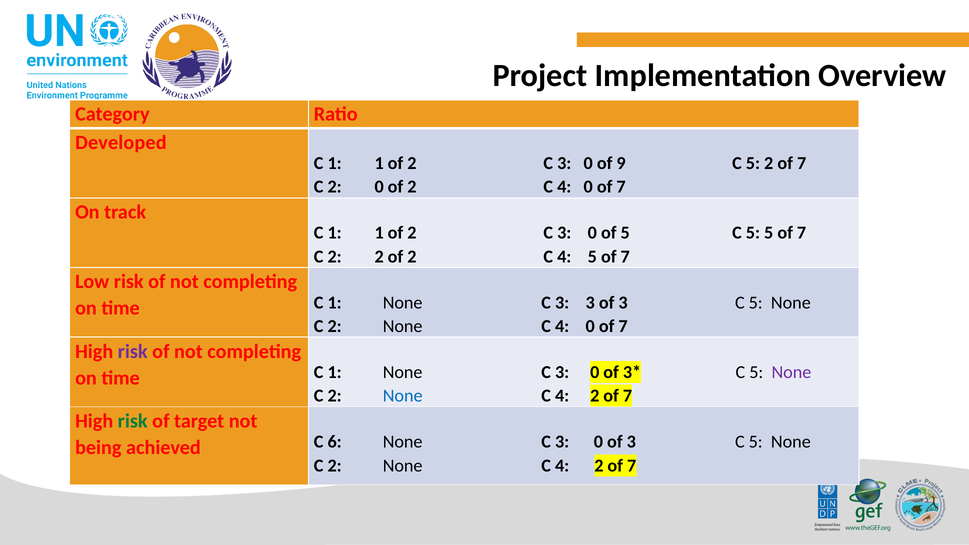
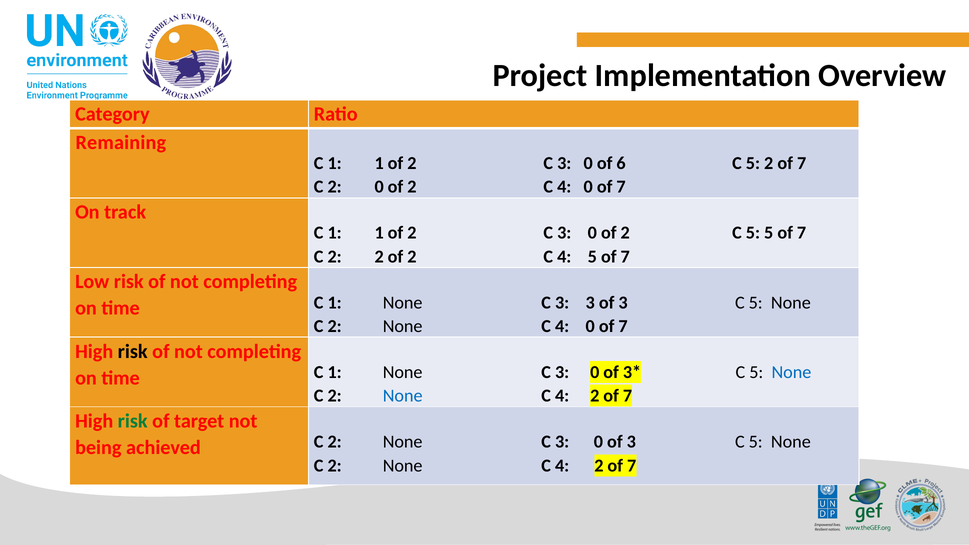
Developed: Developed -> Remaining (121, 143)
9: 9 -> 6 (621, 163)
3 0 of 5: 5 -> 2 (625, 233)
risk colour: purple -> black (133, 351)
None colour: purple -> blue (791, 372)
achieved C 6: 6 -> 2 (335, 442)
